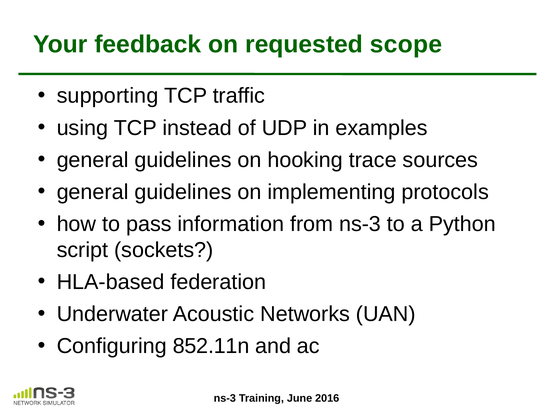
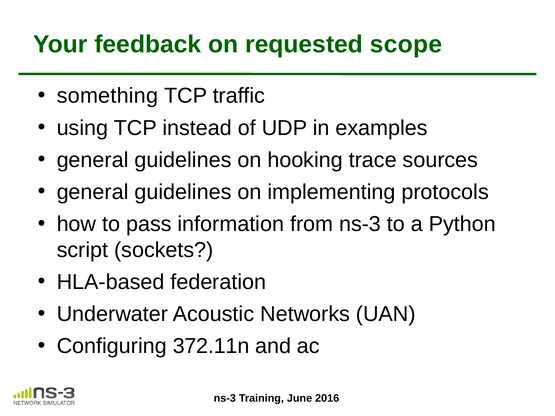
supporting: supporting -> something (107, 96)
852.11n: 852.11n -> 372.11n (211, 346)
